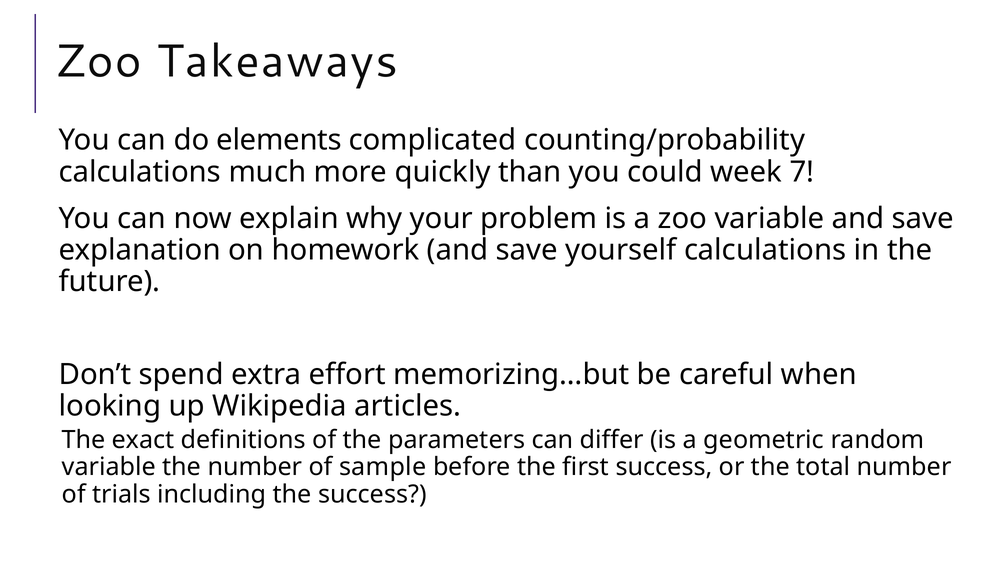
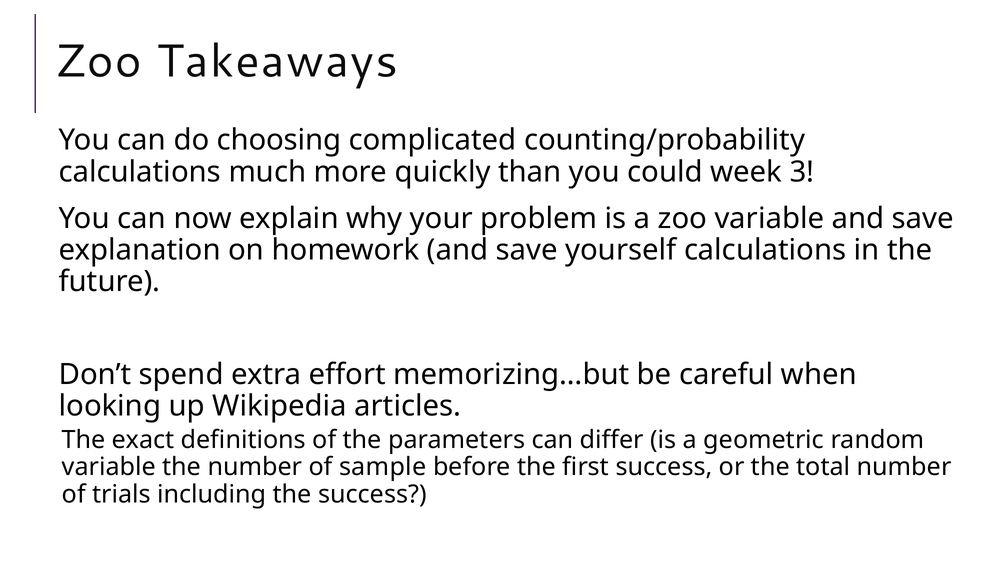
elements: elements -> choosing (279, 140)
7: 7 -> 3 (802, 172)
